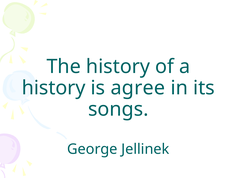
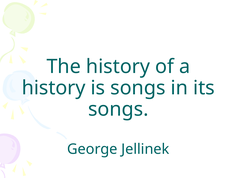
is agree: agree -> songs (138, 88)
